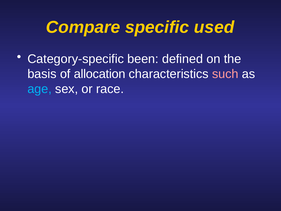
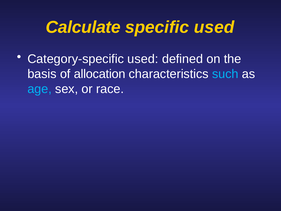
Compare: Compare -> Calculate (83, 27)
Category-specific been: been -> used (143, 59)
such colour: pink -> light blue (225, 74)
